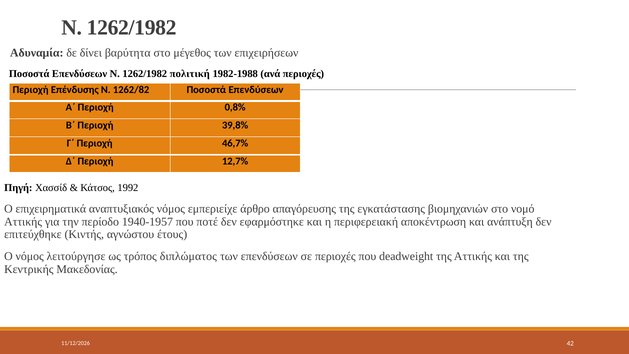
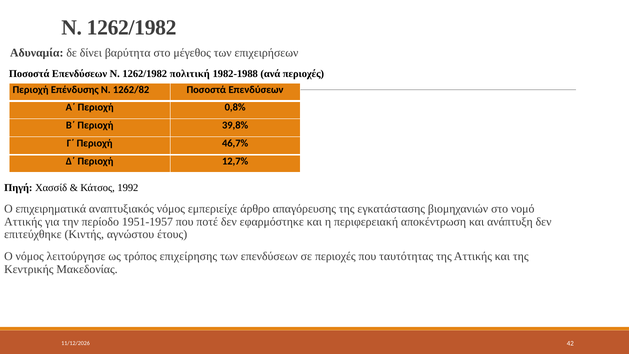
1940-1957: 1940-1957 -> 1951-1957 (147, 222)
διπλώματος: διπλώματος -> επιχείρησης (188, 256)
deadweight: deadweight -> ταυτότητας (406, 256)
